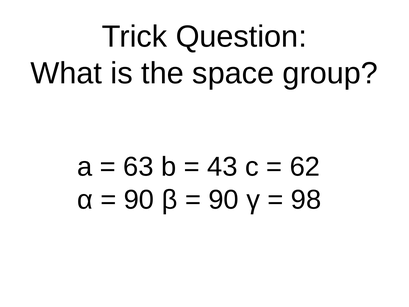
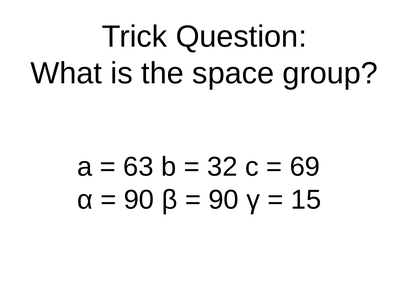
43: 43 -> 32 (222, 167)
62: 62 -> 69 (305, 167)
98: 98 -> 15 (306, 200)
